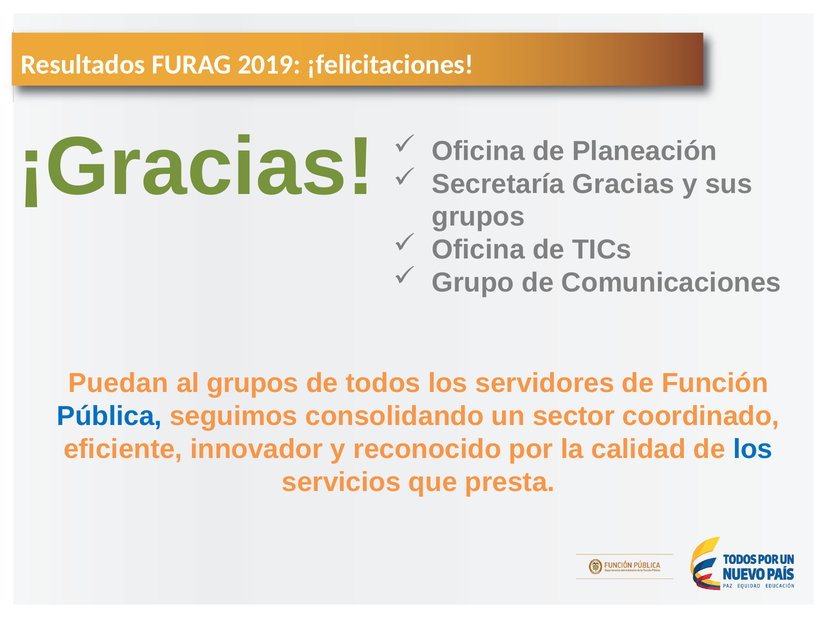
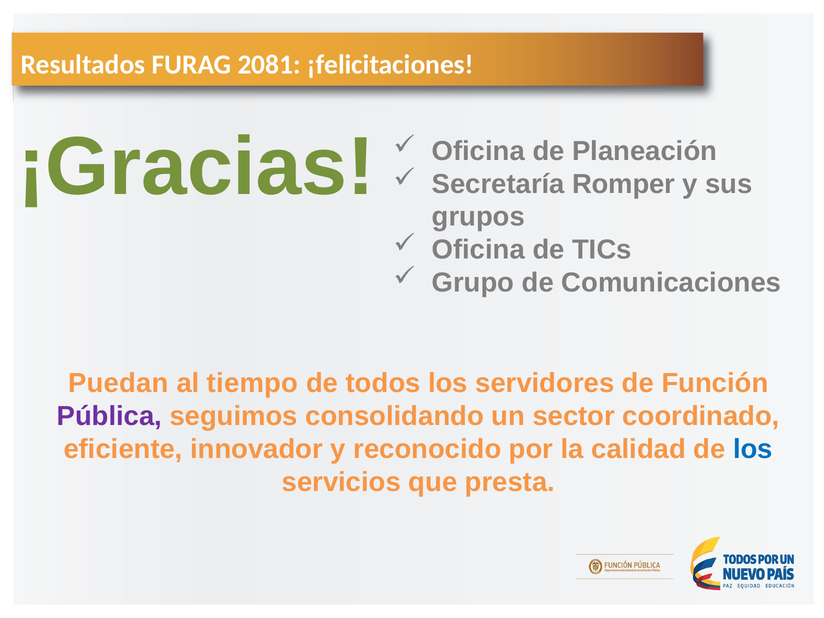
2019: 2019 -> 2081 (269, 65)
Gracias: Gracias -> Romper (623, 184)
al grupos: grupos -> tiempo (253, 383)
Pública colour: blue -> purple (109, 416)
